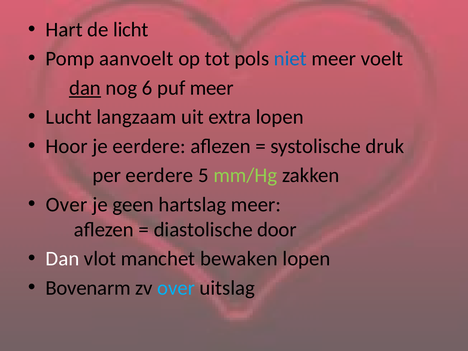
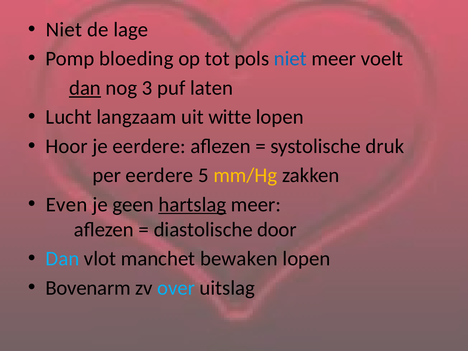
Hart: Hart -> Niet (64, 30)
licht: licht -> lage (131, 30)
aanvoelt: aanvoelt -> bloeding (136, 59)
6: 6 -> 3 (147, 88)
puf meer: meer -> laten (212, 88)
extra: extra -> witte (230, 117)
mm/Hg colour: light green -> yellow (245, 175)
Over: Over -> Even (67, 205)
hartslag underline: none -> present (192, 205)
Dan colour: white -> light blue (62, 259)
